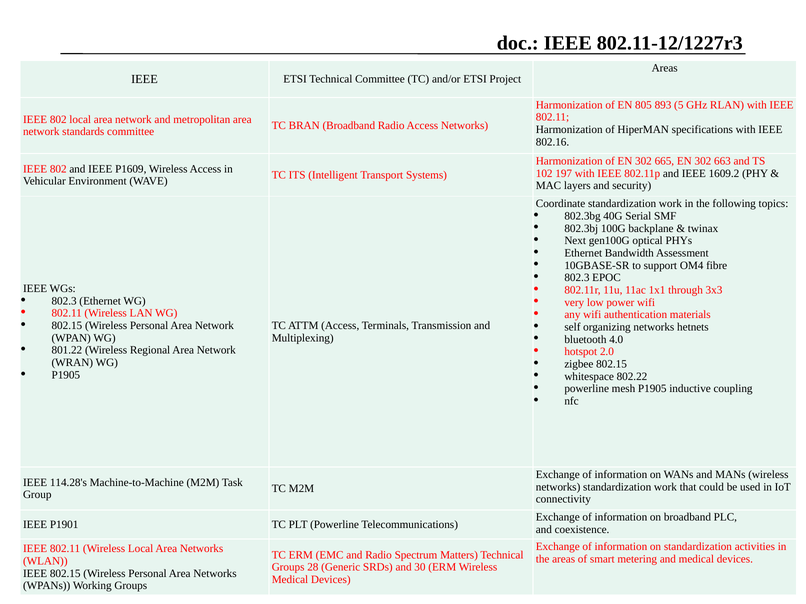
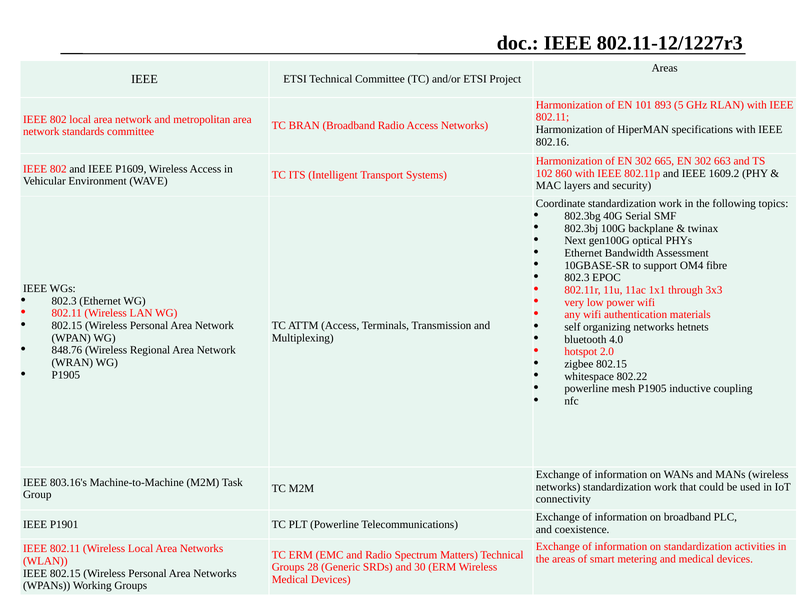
805: 805 -> 101 (643, 105)
197: 197 -> 860 (564, 173)
801.22: 801.22 -> 848.76 (67, 351)
114.28's: 114.28's -> 803.16's (68, 483)
